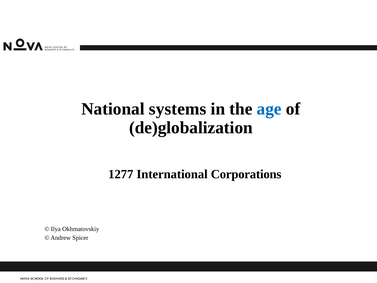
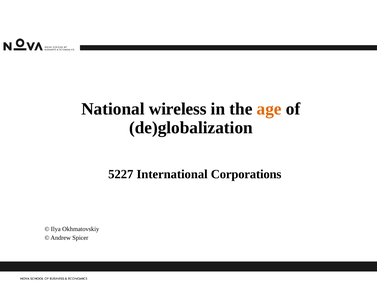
systems: systems -> wireless (178, 109)
age colour: blue -> orange (269, 109)
1277: 1277 -> 5227 (121, 174)
